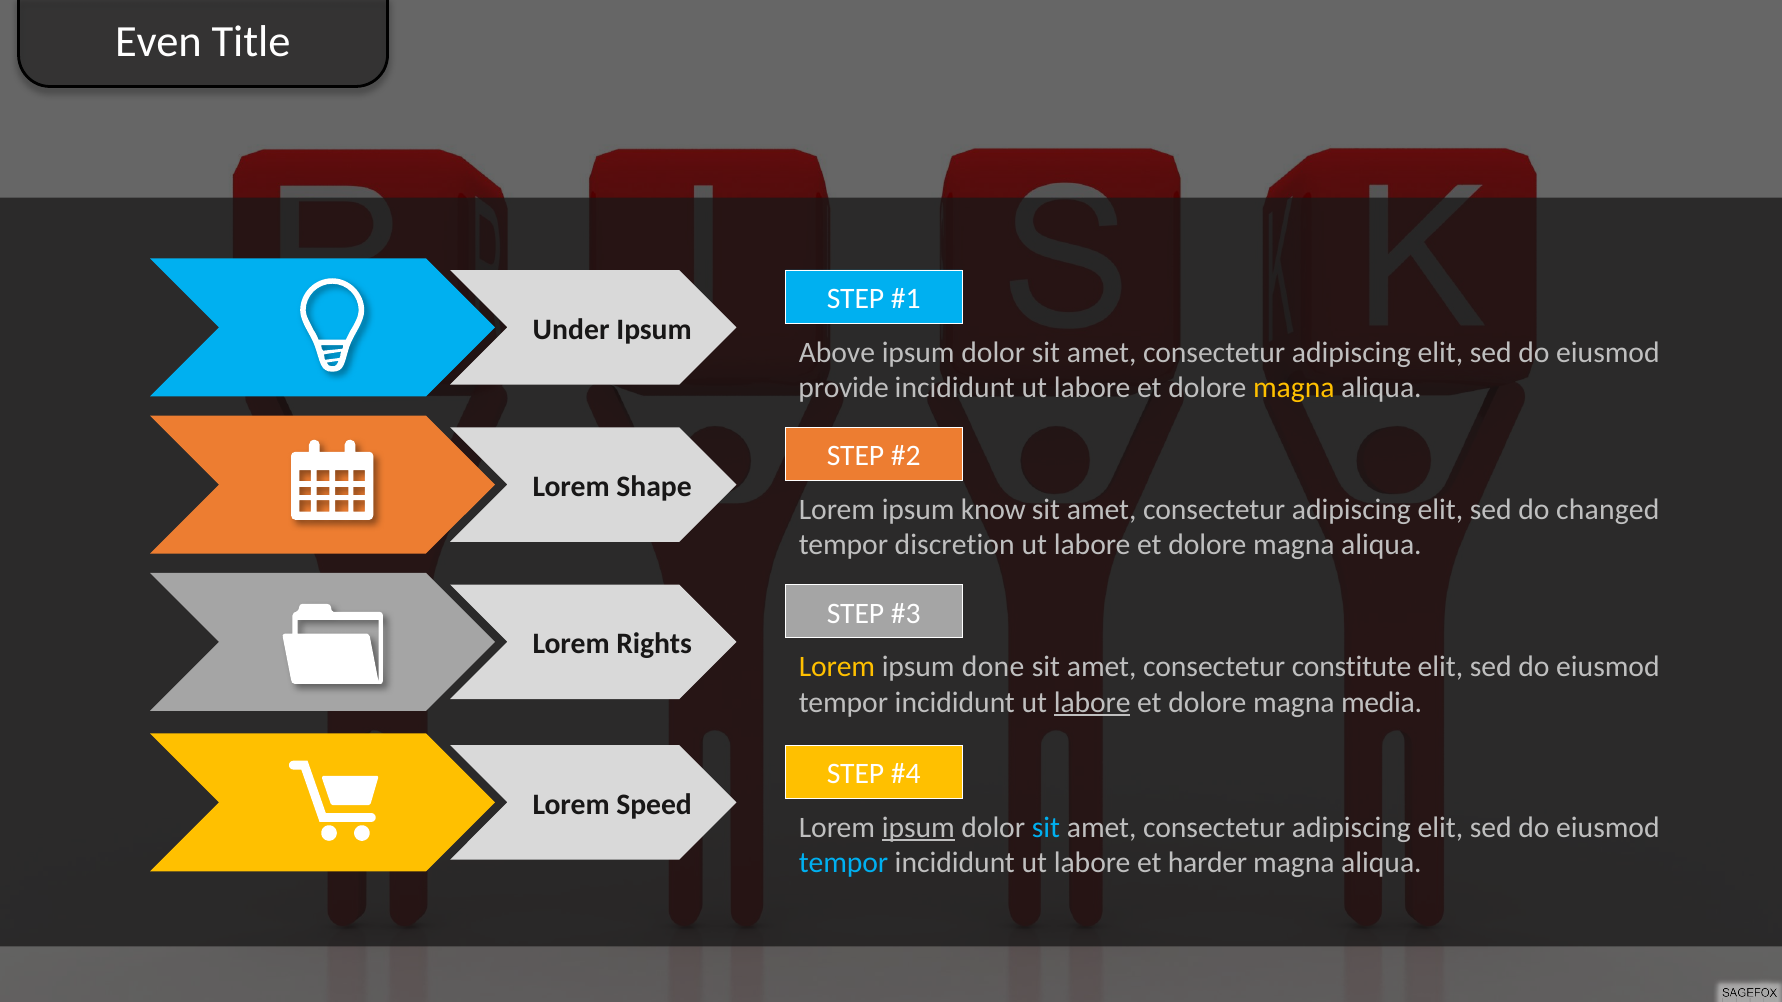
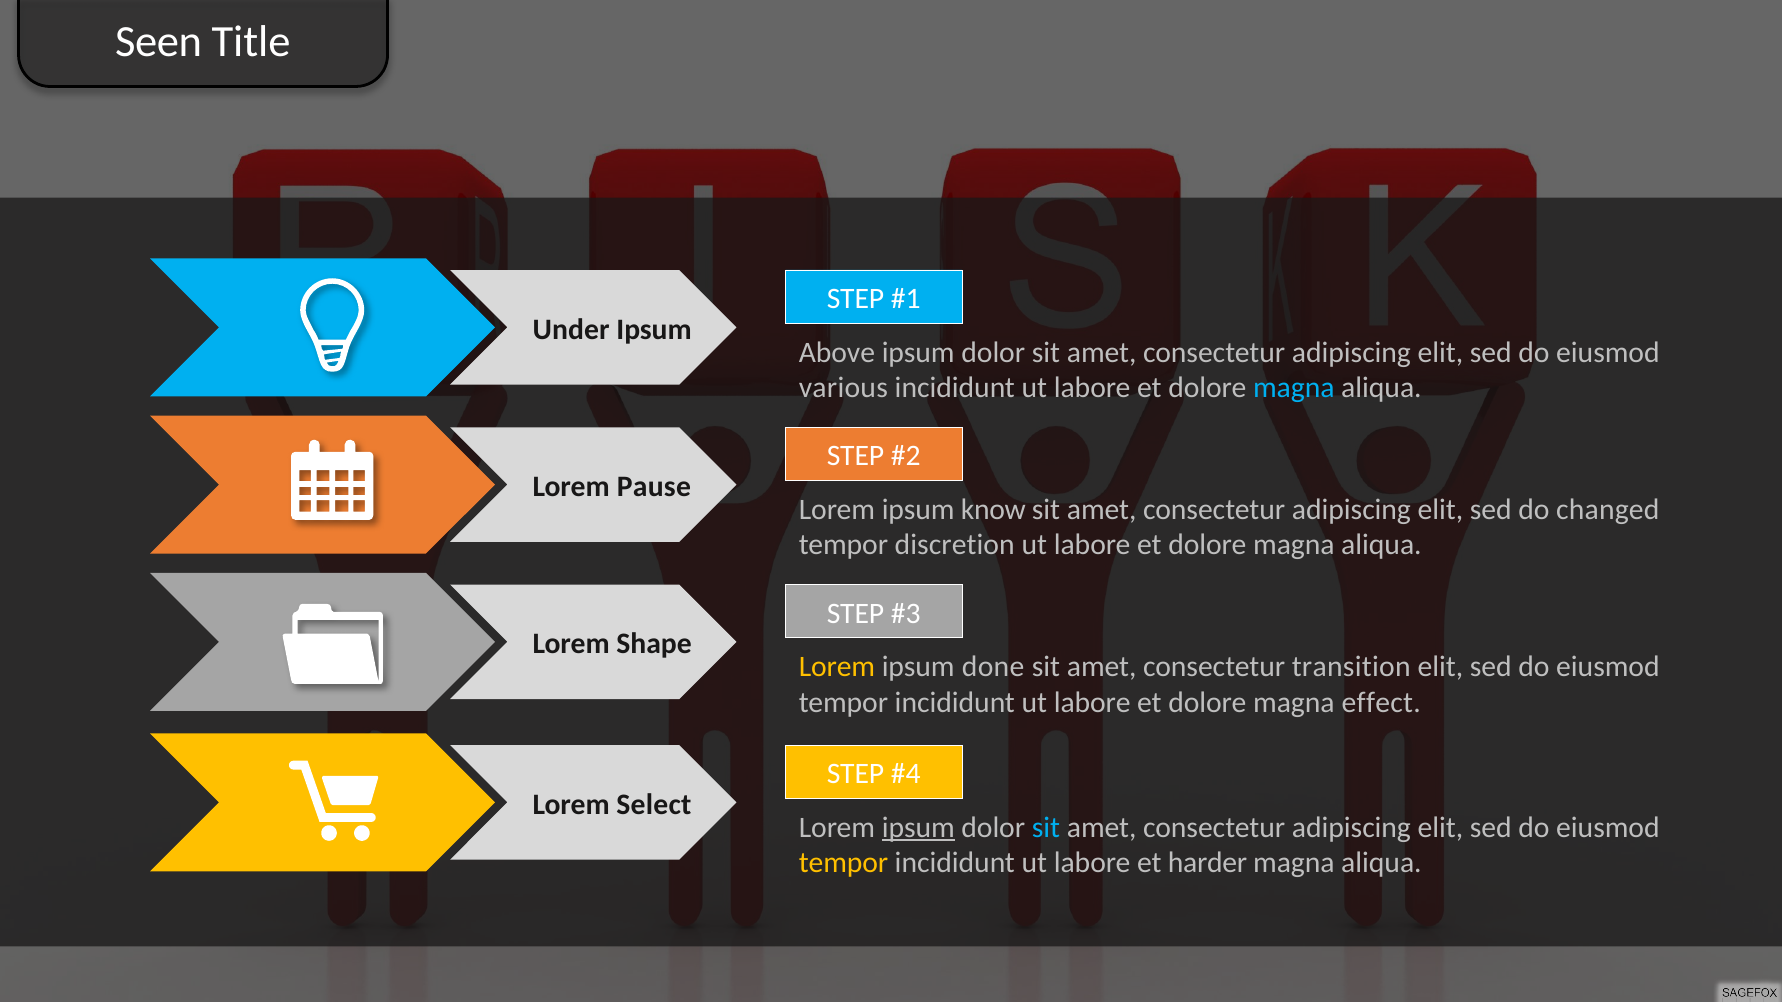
Even: Even -> Seen (159, 42)
provide: provide -> various (843, 388)
magna colour: yellow -> light blue (1294, 388)
Shape: Shape -> Pause (654, 487)
Rights: Rights -> Shape (654, 644)
constitute: constitute -> transition (1351, 667)
labore underline: present -> none (1092, 703)
media: media -> effect (1381, 703)
Speed: Speed -> Select (654, 805)
tempor colour: light blue -> yellow (844, 863)
